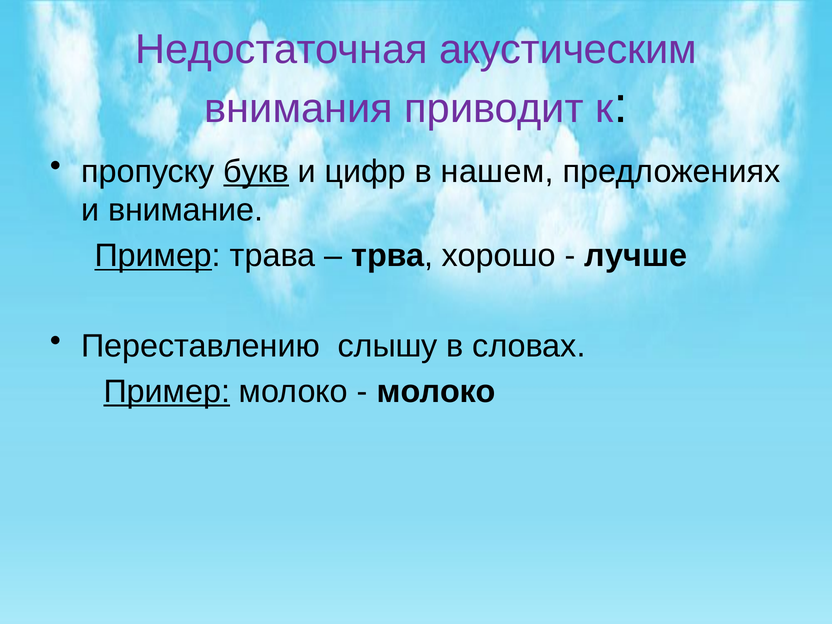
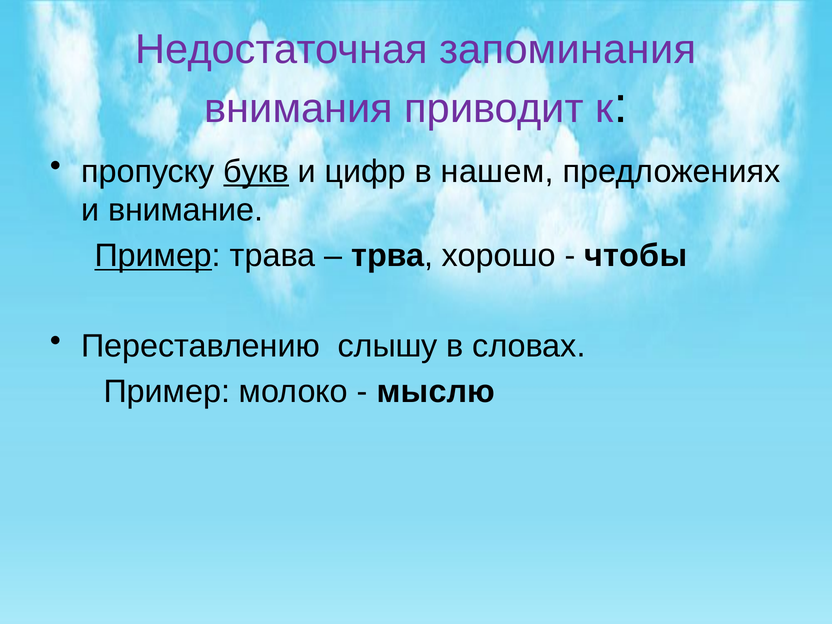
акустическим: акустическим -> запоминания (568, 49)
лучше: лучше -> чтобы (636, 256)
Пример underline: present -> none (167, 392)
молоко: молоко -> мыслю (436, 392)
